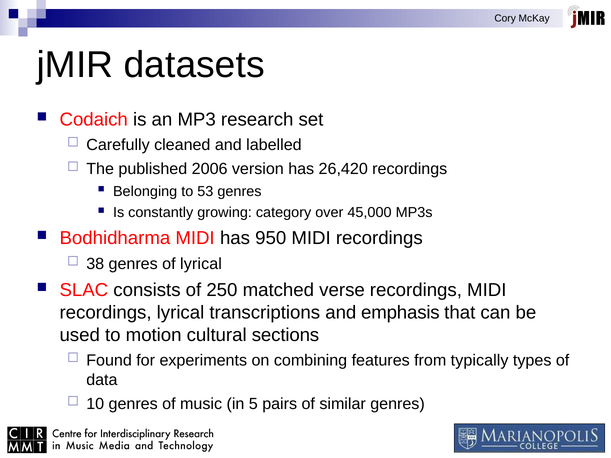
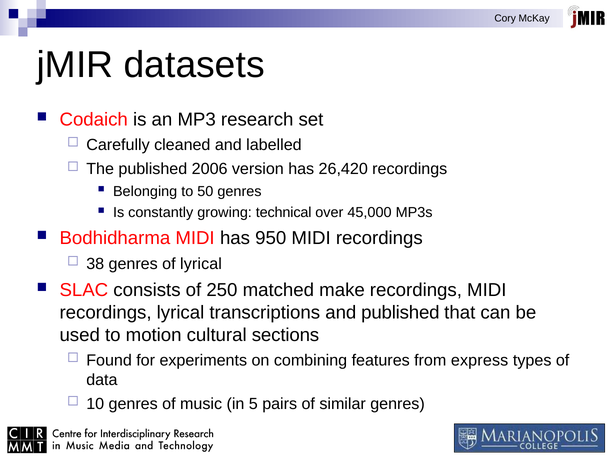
53: 53 -> 50 (205, 191)
category: category -> technical (284, 213)
verse: verse -> make (342, 290)
and emphasis: emphasis -> published (400, 313)
typically: typically -> express (480, 361)
